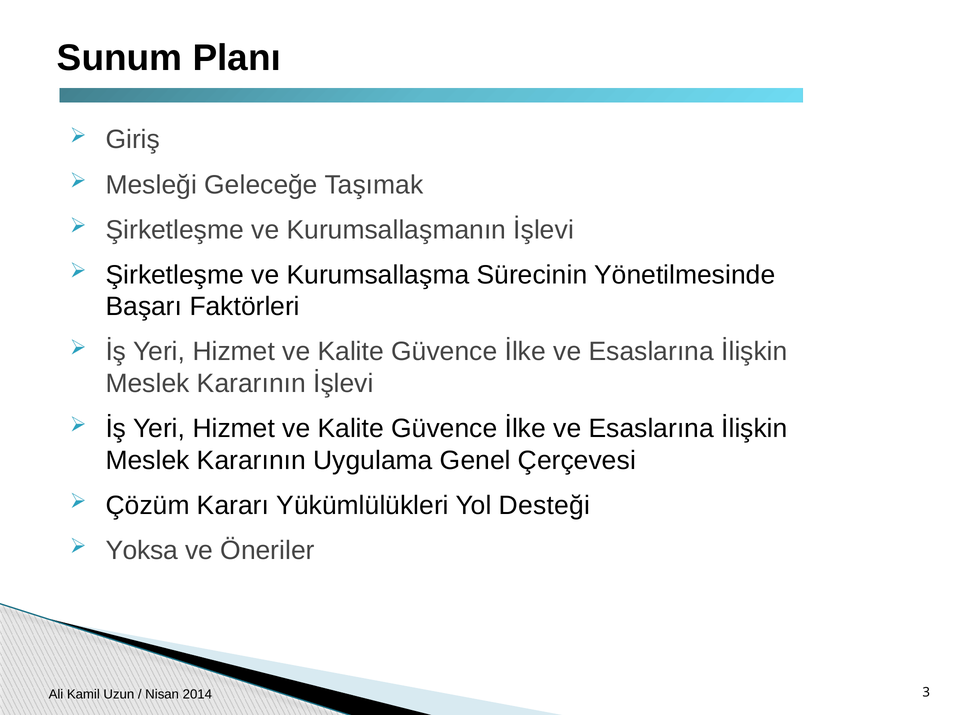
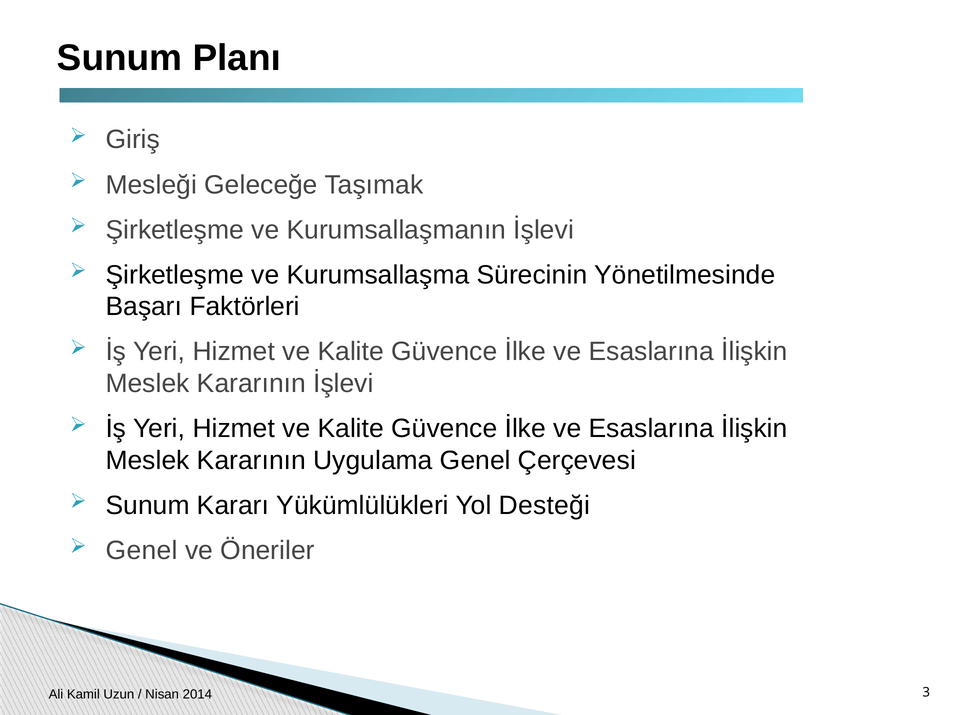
Çözüm: Çözüm -> Sunum (148, 505)
Yoksa: Yoksa -> Genel (142, 550)
